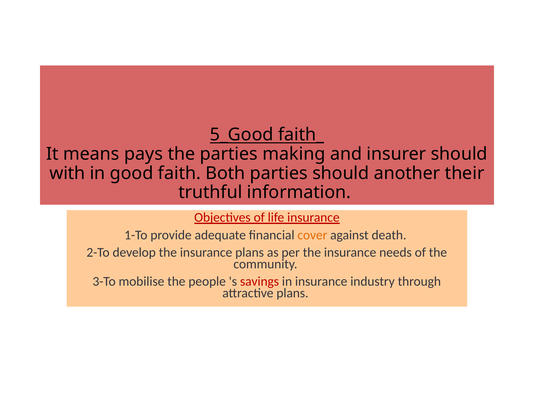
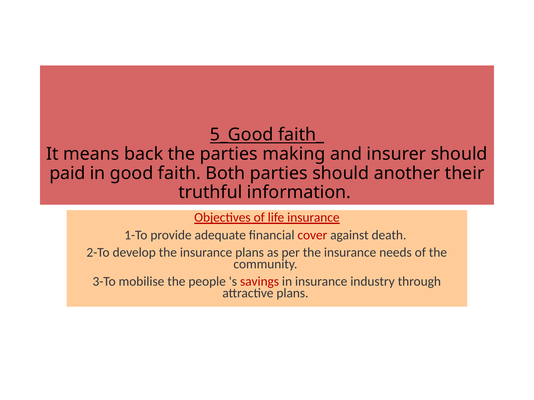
pays: pays -> back (144, 154)
with: with -> paid (67, 173)
cover colour: orange -> red (312, 235)
